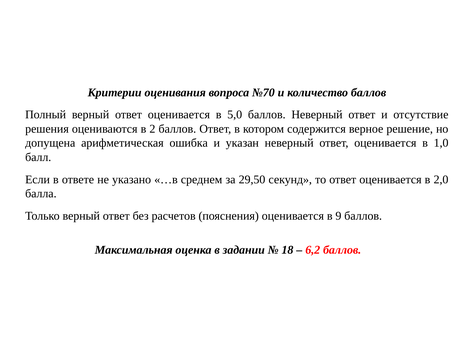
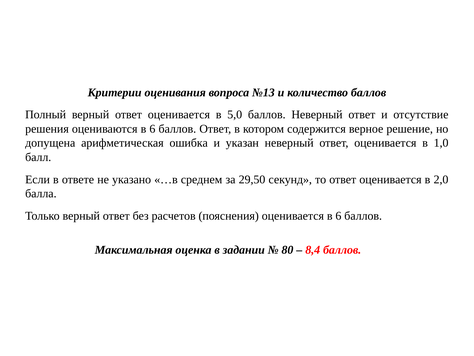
№70: №70 -> №13 (263, 92)
оцениваются в 2: 2 -> 6 (152, 129)
оценивается в 9: 9 -> 6 (338, 216)
18: 18 -> 80 (287, 249)
6,2: 6,2 -> 8,4 (313, 249)
